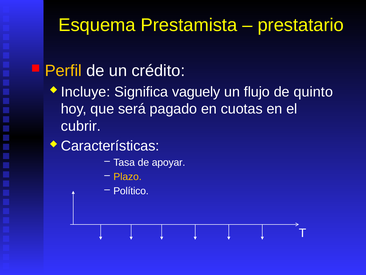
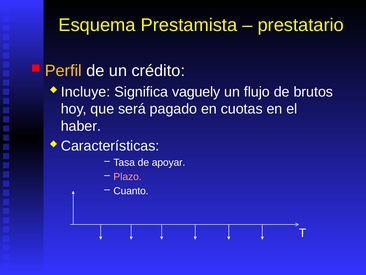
quinto: quinto -> brutos (313, 92)
cubrir: cubrir -> haber (81, 126)
Plazo colour: yellow -> pink (128, 176)
Político: Político -> Cuanto (131, 191)
